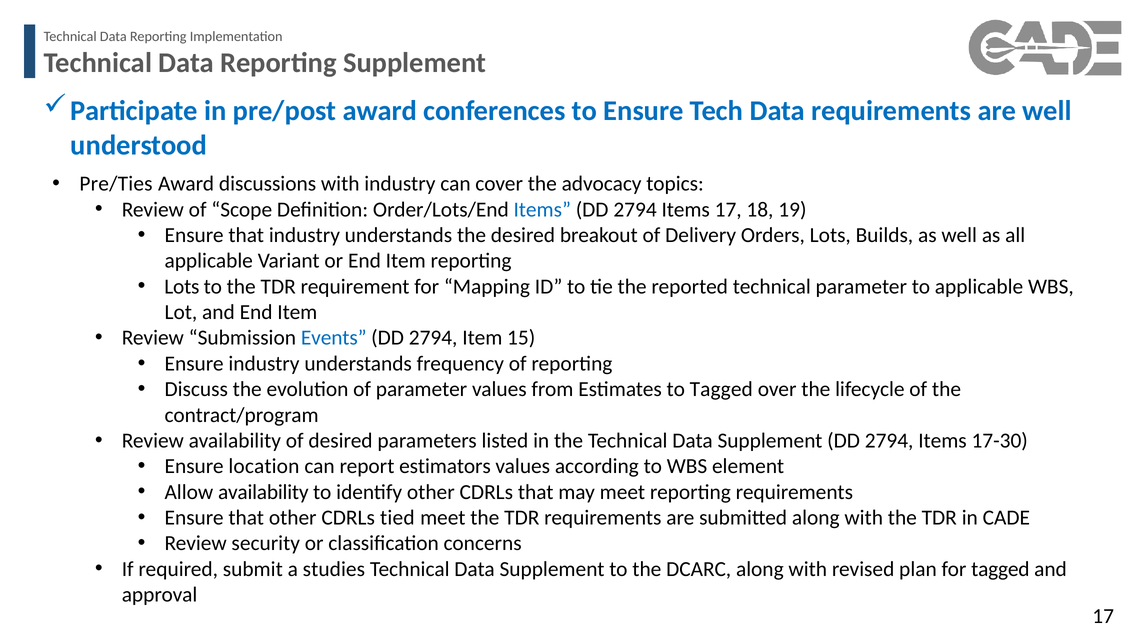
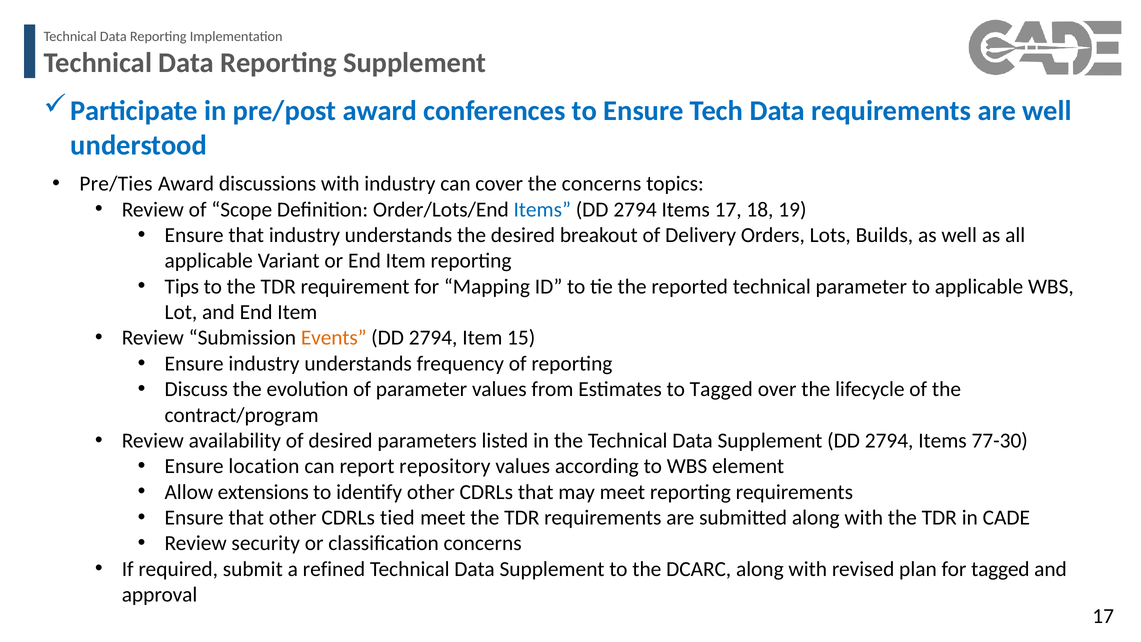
the advocacy: advocacy -> concerns (601, 184)
Lots: Lots -> Tips (182, 286)
Events colour: blue -> orange (334, 338)
17-30: 17-30 -> 77-30 (1000, 441)
estimators: estimators -> repository (445, 466)
Allow availability: availability -> extensions (263, 492)
studies: studies -> refined (334, 569)
